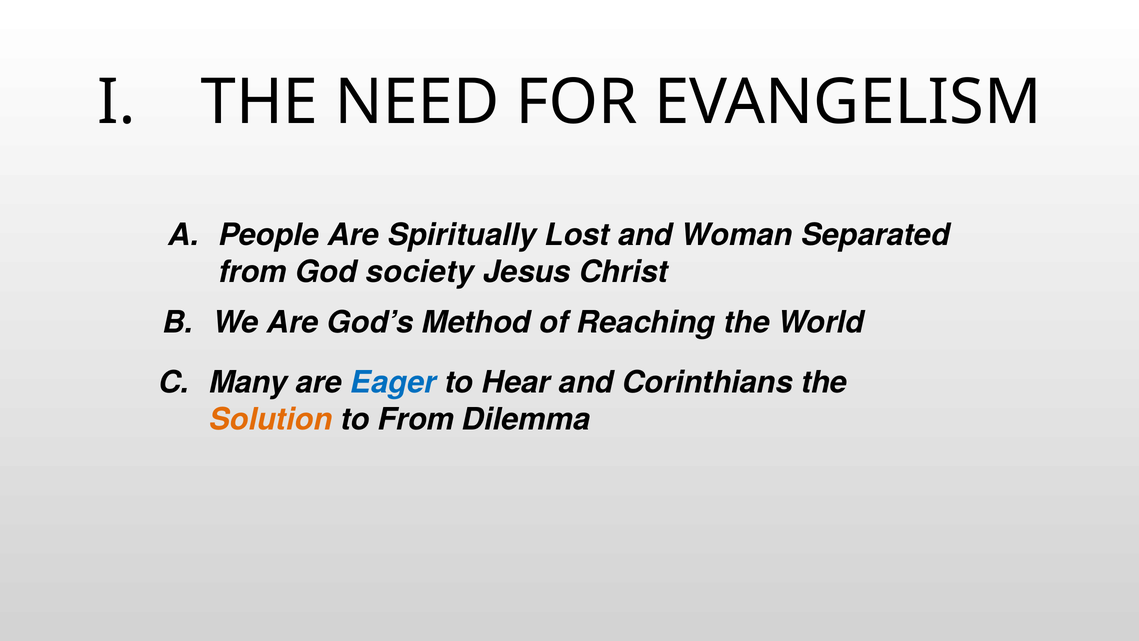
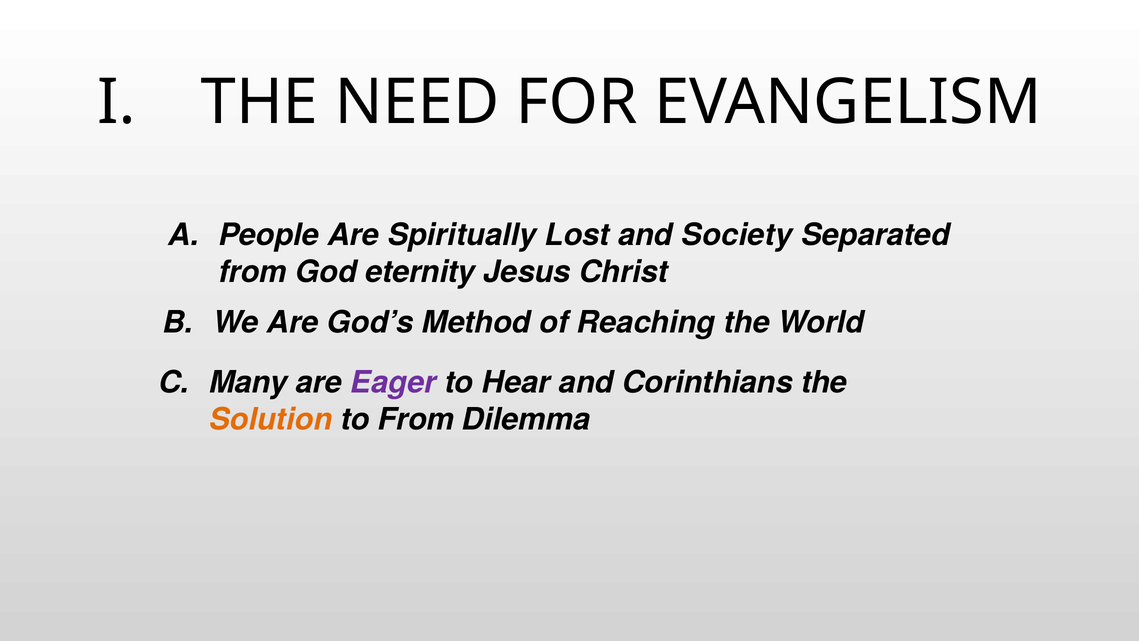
Woman: Woman -> Society (737, 235)
society: society -> eternity (420, 272)
Eager colour: blue -> purple (393, 382)
